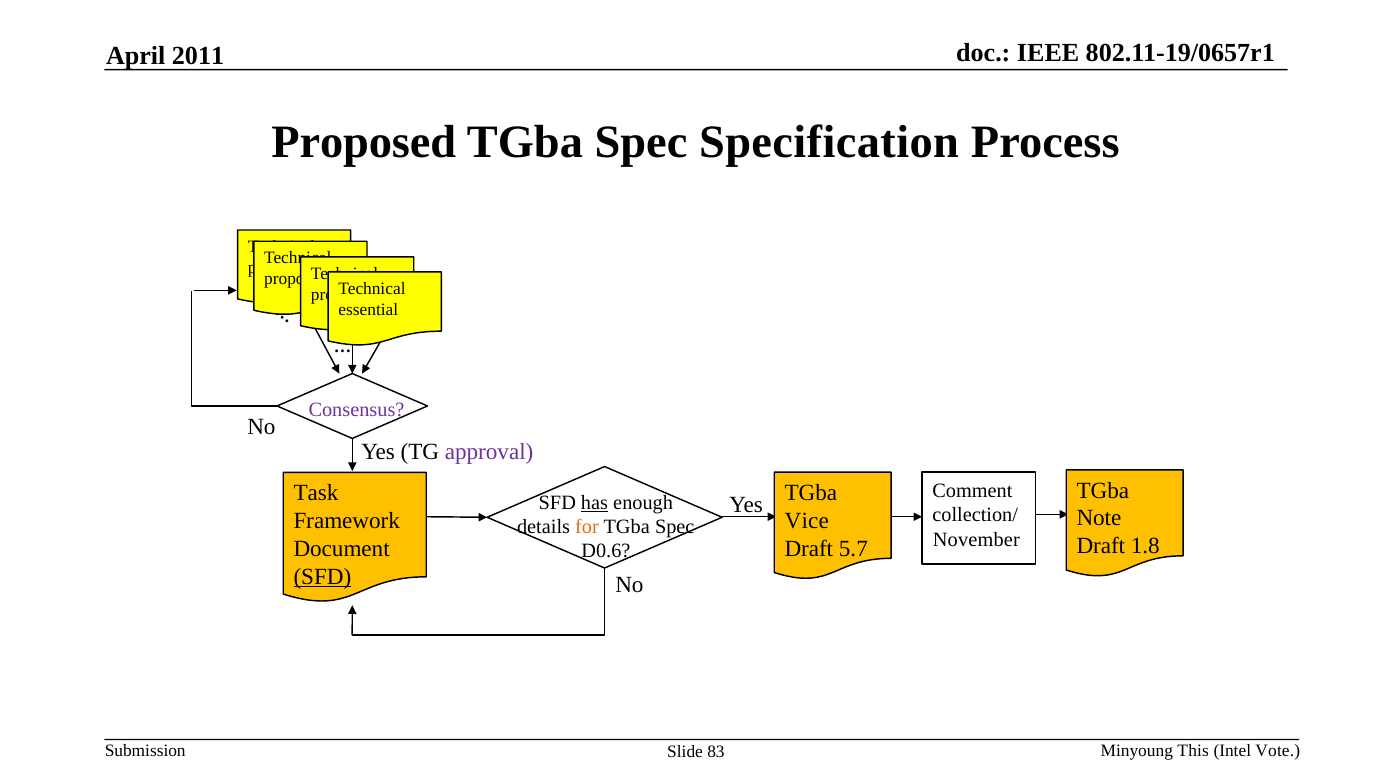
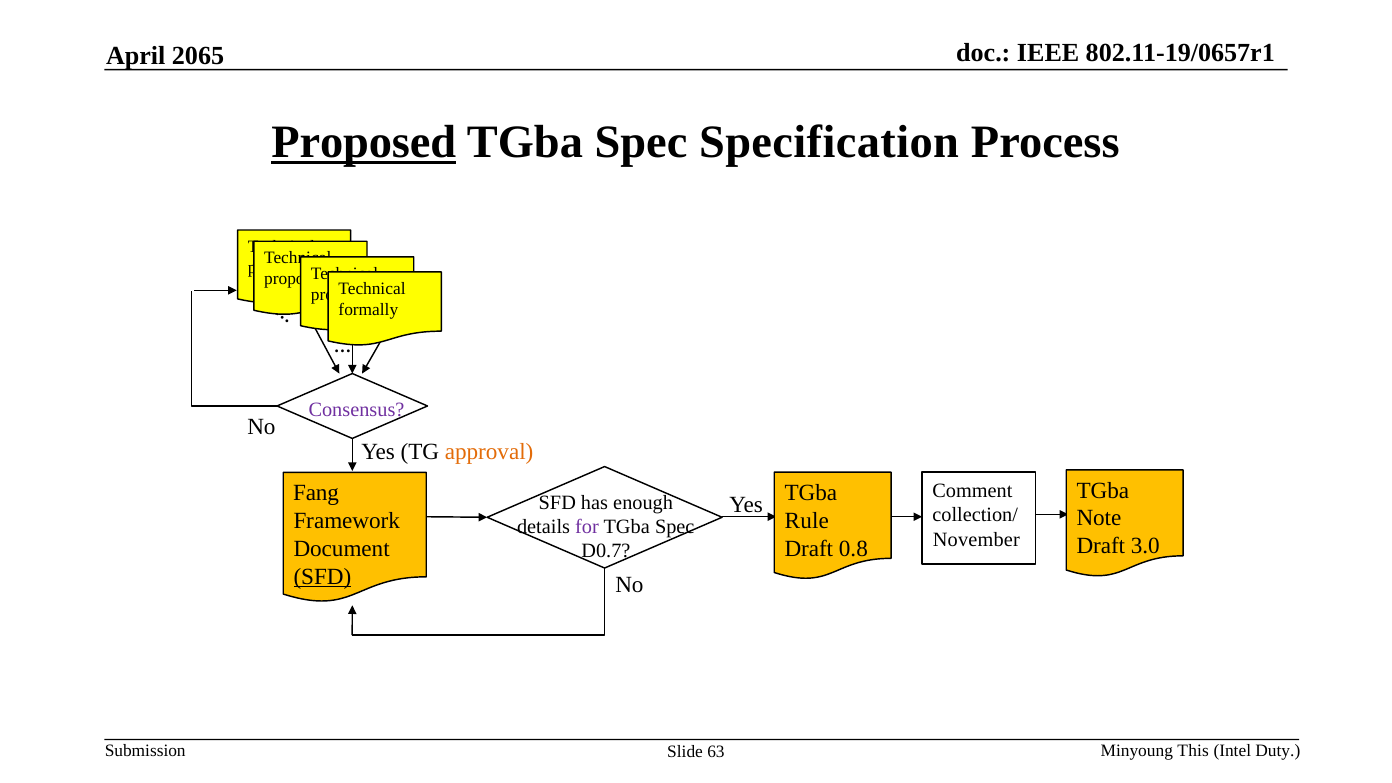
2011: 2011 -> 2065 (198, 56)
Proposed underline: none -> present (364, 142)
essential: essential -> formally (368, 310)
approval colour: purple -> orange (489, 452)
Task: Task -> Fang (316, 493)
has underline: present -> none (595, 502)
Vice: Vice -> Rule (807, 521)
for colour: orange -> purple (587, 527)
1.8: 1.8 -> 3.0 (1145, 546)
5.7: 5.7 -> 0.8 (853, 548)
D0.6: D0.6 -> D0.7 (606, 551)
Vote: Vote -> Duty (1278, 751)
83: 83 -> 63 (716, 751)
